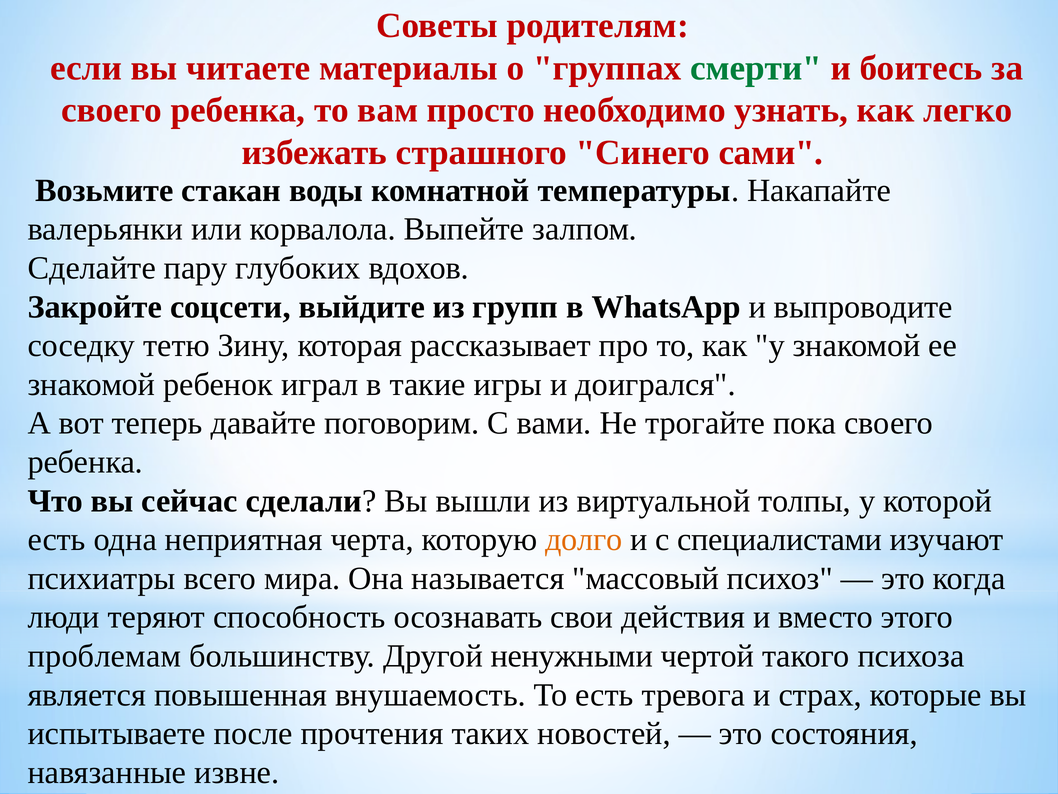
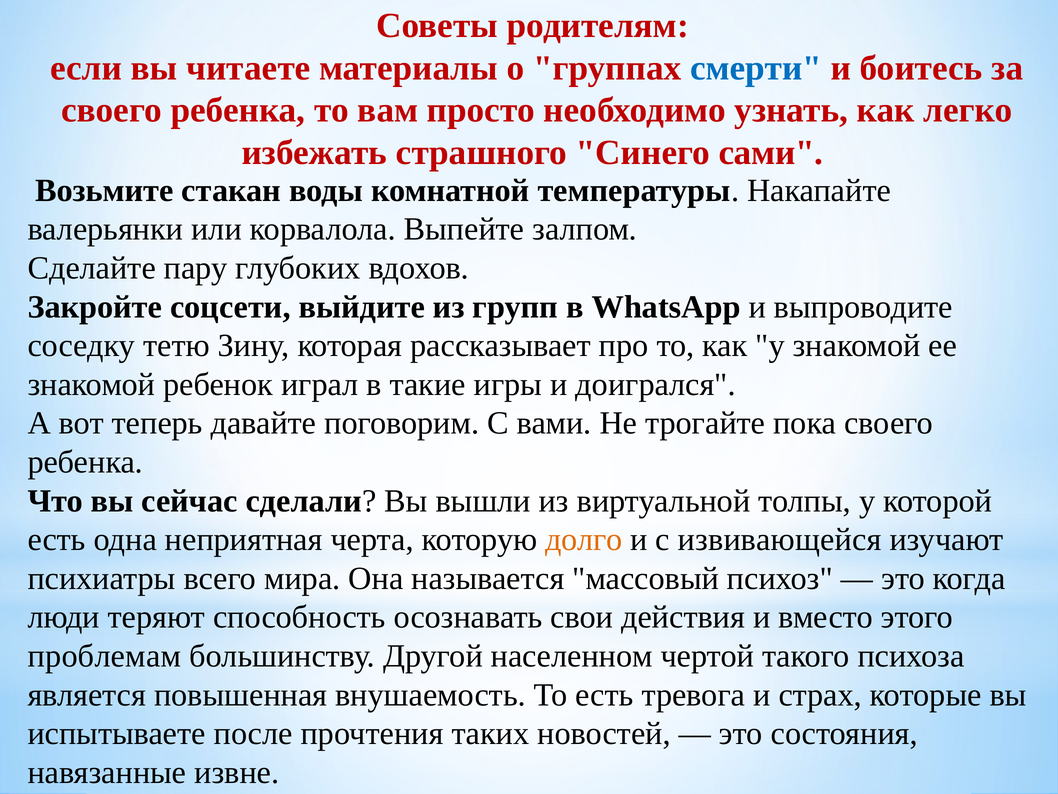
смерти colour: green -> blue (756, 68)
специалистами: специалистами -> извивающейся (780, 539)
ненужными: ненужными -> населенном (572, 656)
